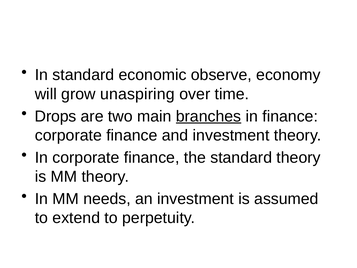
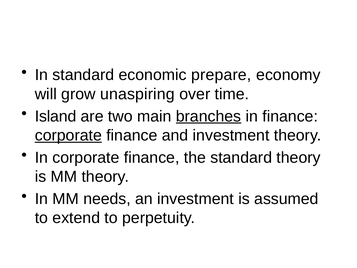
observe: observe -> prepare (221, 75)
Drops: Drops -> Island (56, 116)
corporate underline: none -> present (68, 135)
